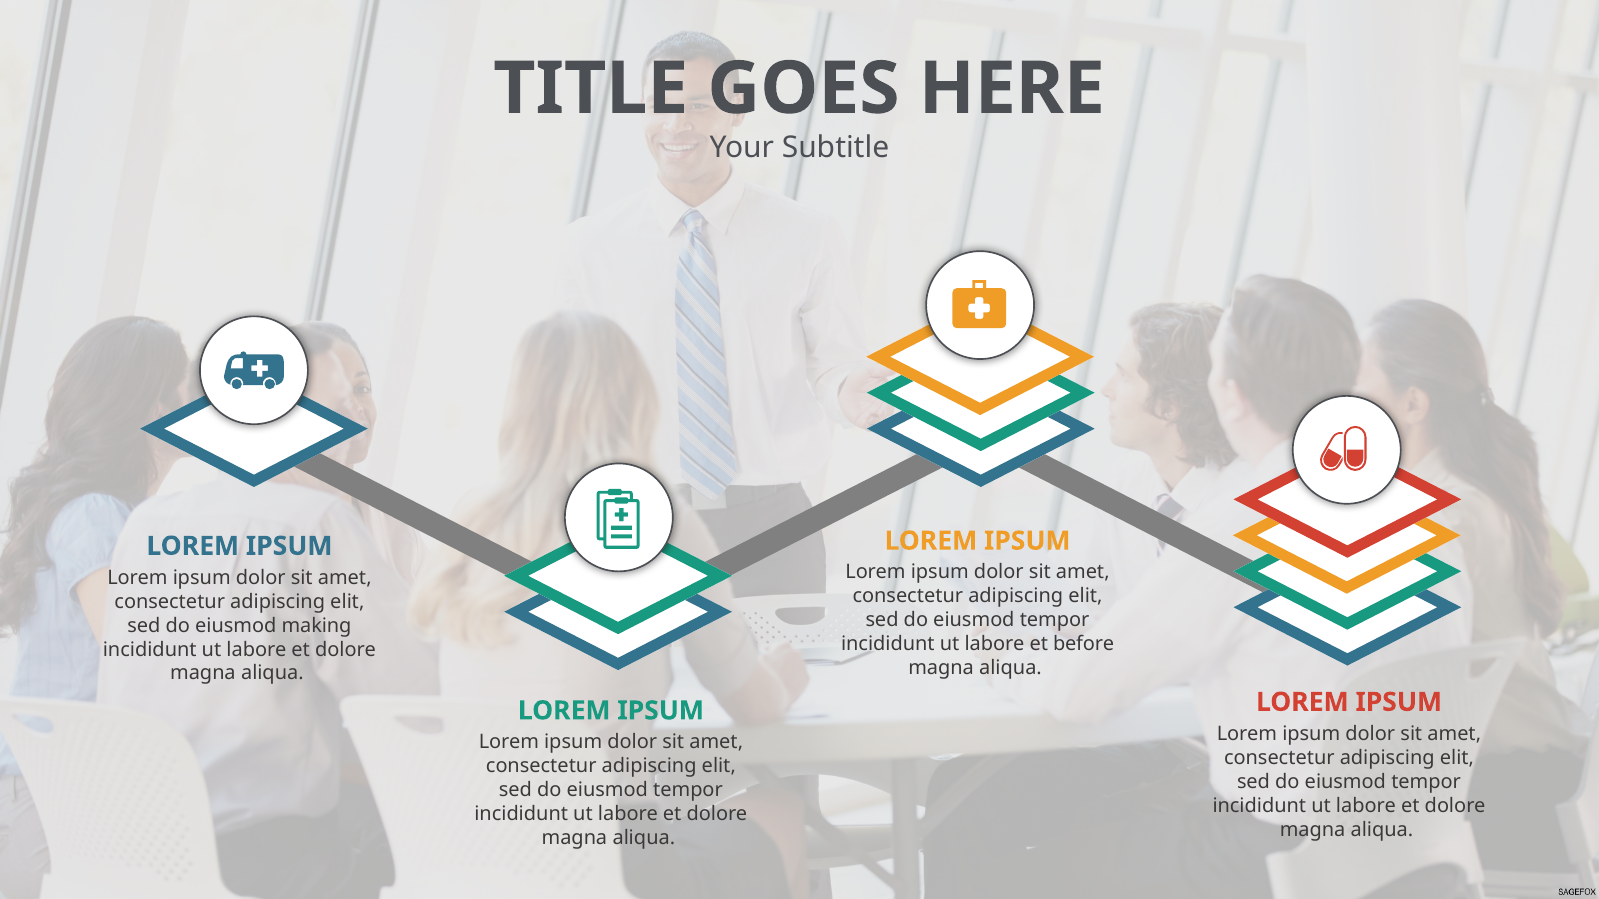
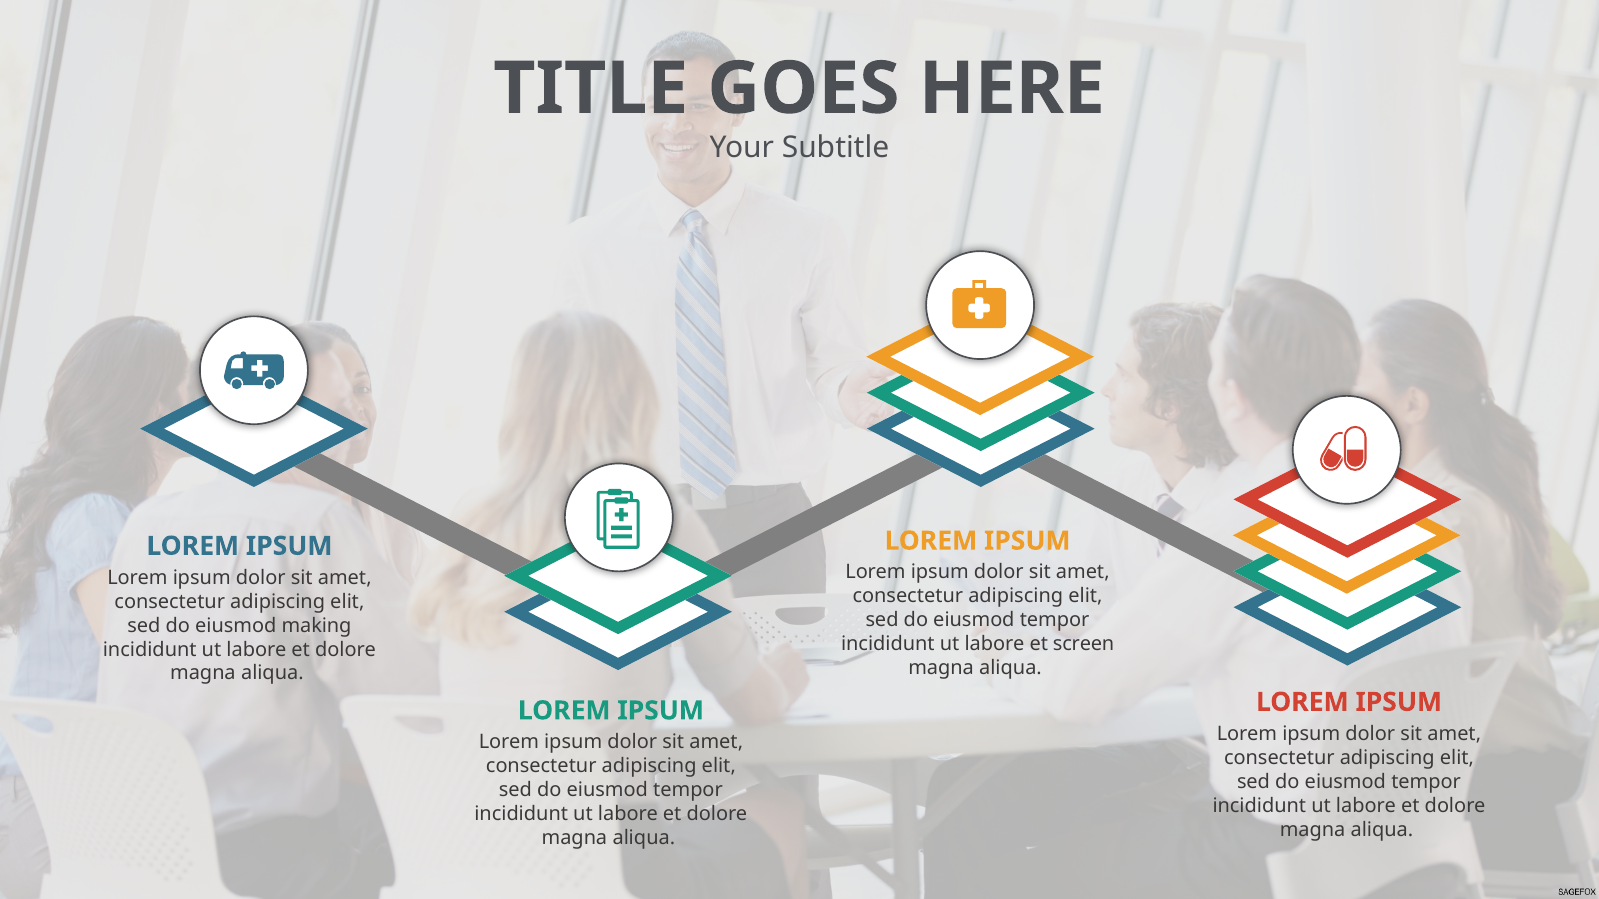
before: before -> screen (1084, 645)
